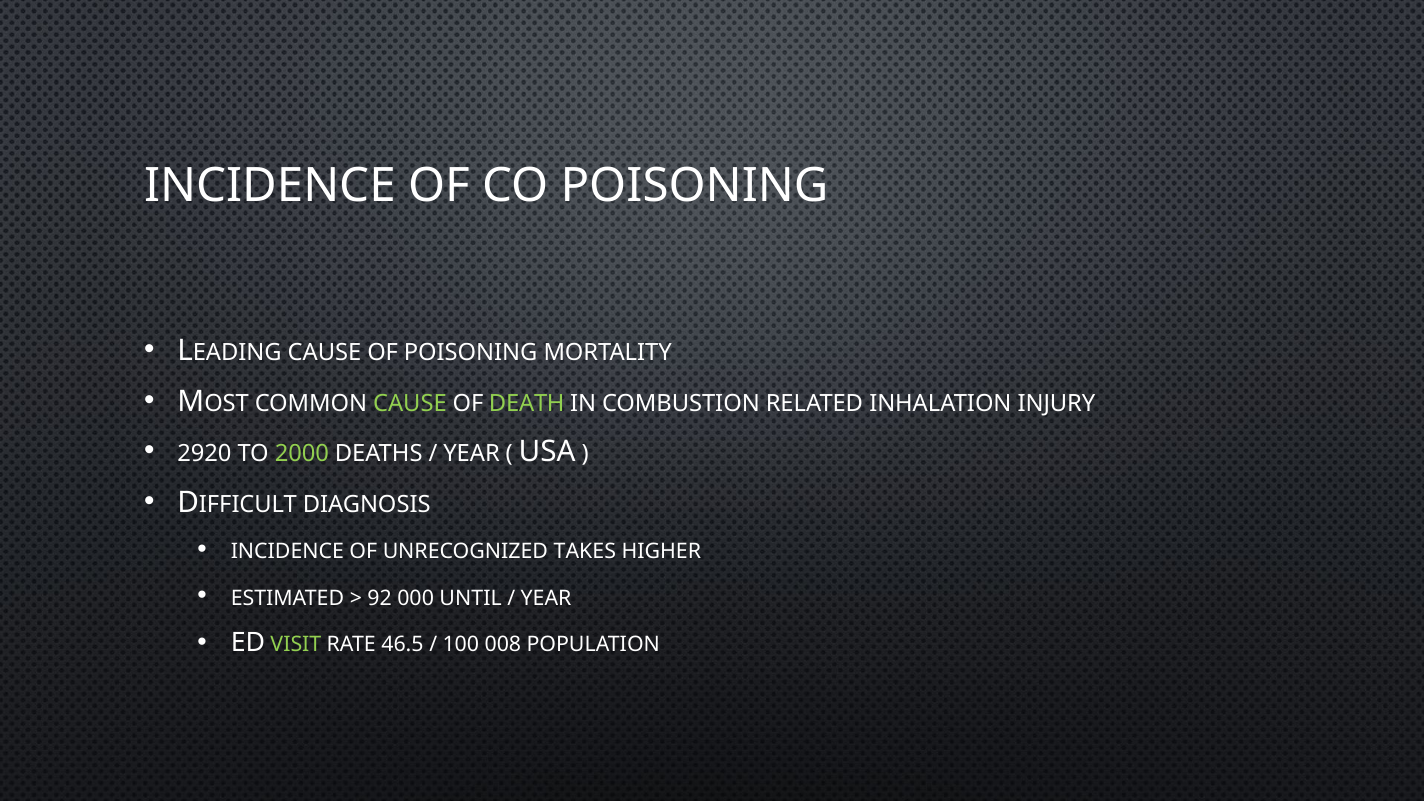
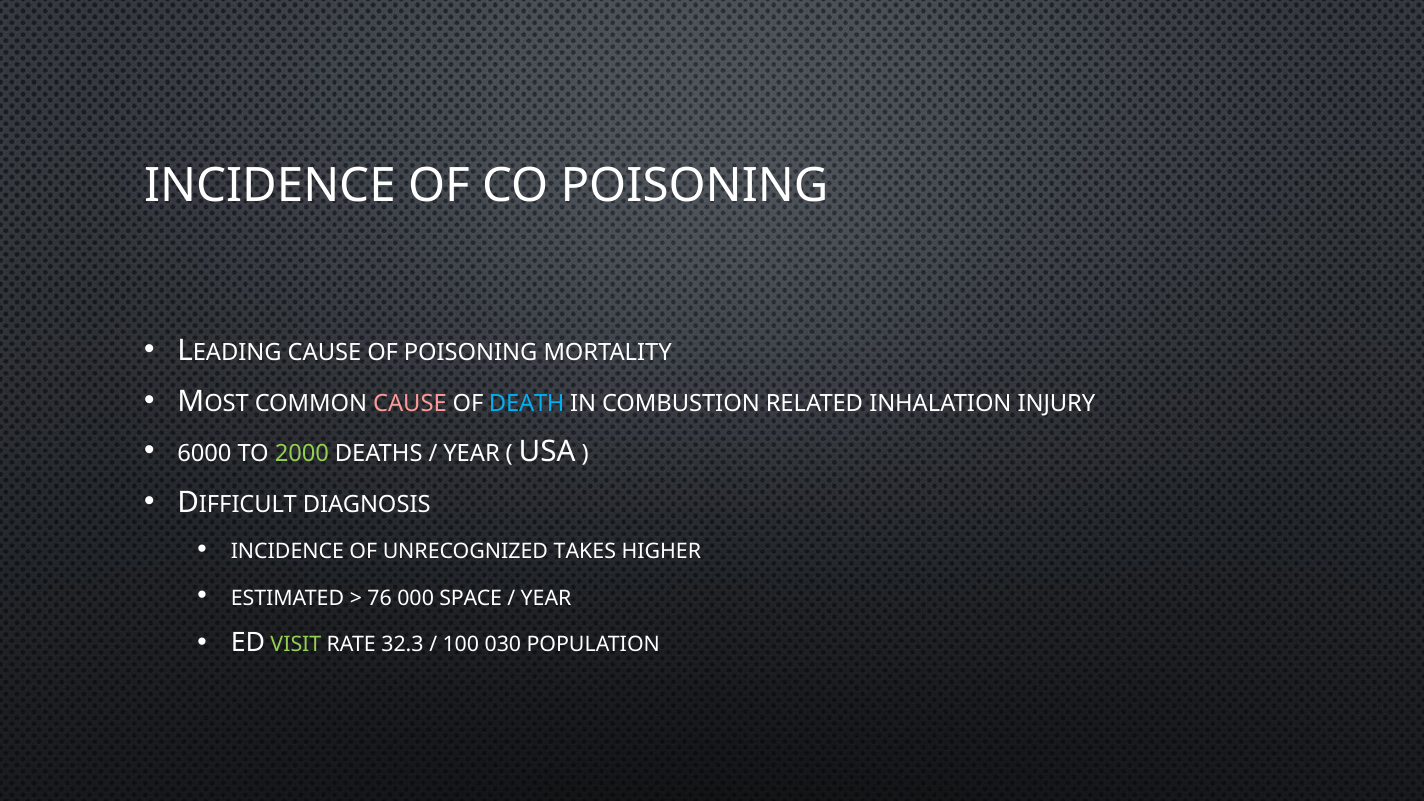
CAUSE colour: light green -> pink (410, 403)
DEATH colour: light green -> light blue (527, 403)
2920: 2920 -> 6000 (204, 454)
92: 92 -> 76 (380, 598)
UNTIL: UNTIL -> SPACE (471, 598)
46.5: 46.5 -> 32.3 (403, 644)
008: 008 -> 030 (503, 644)
